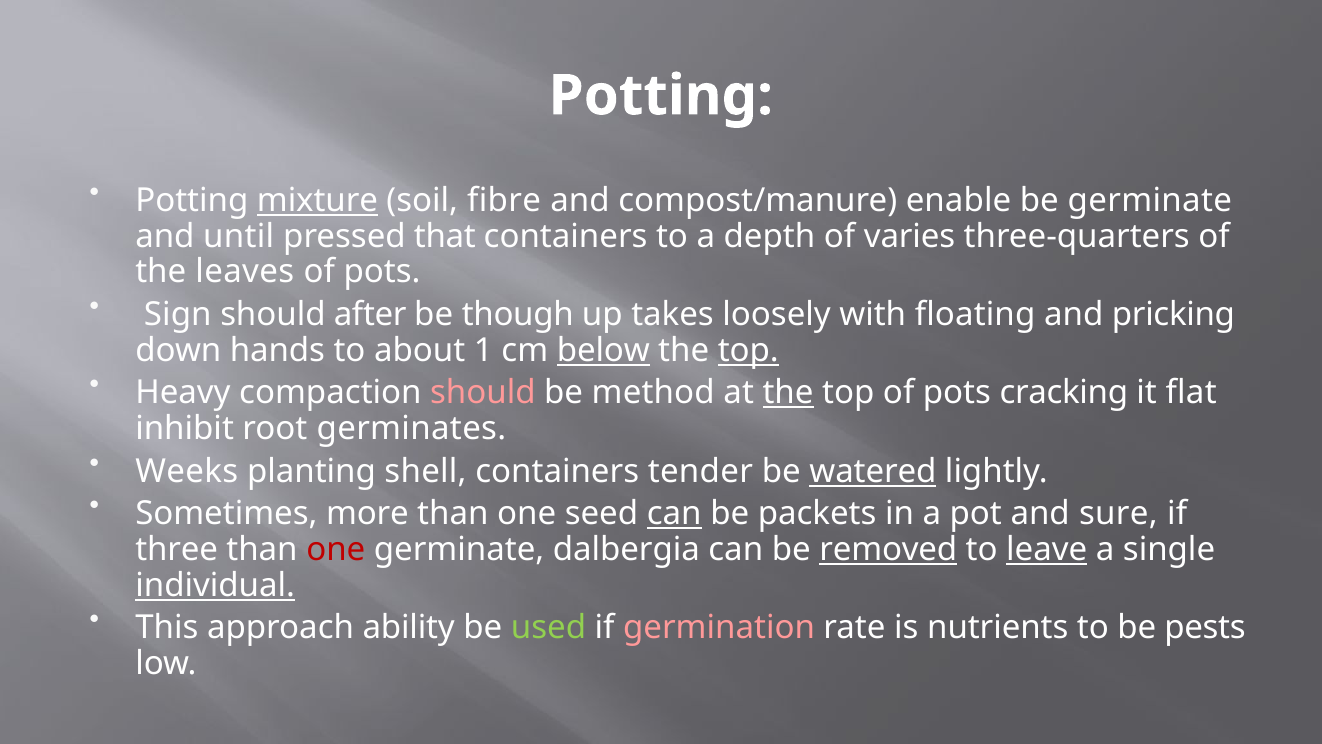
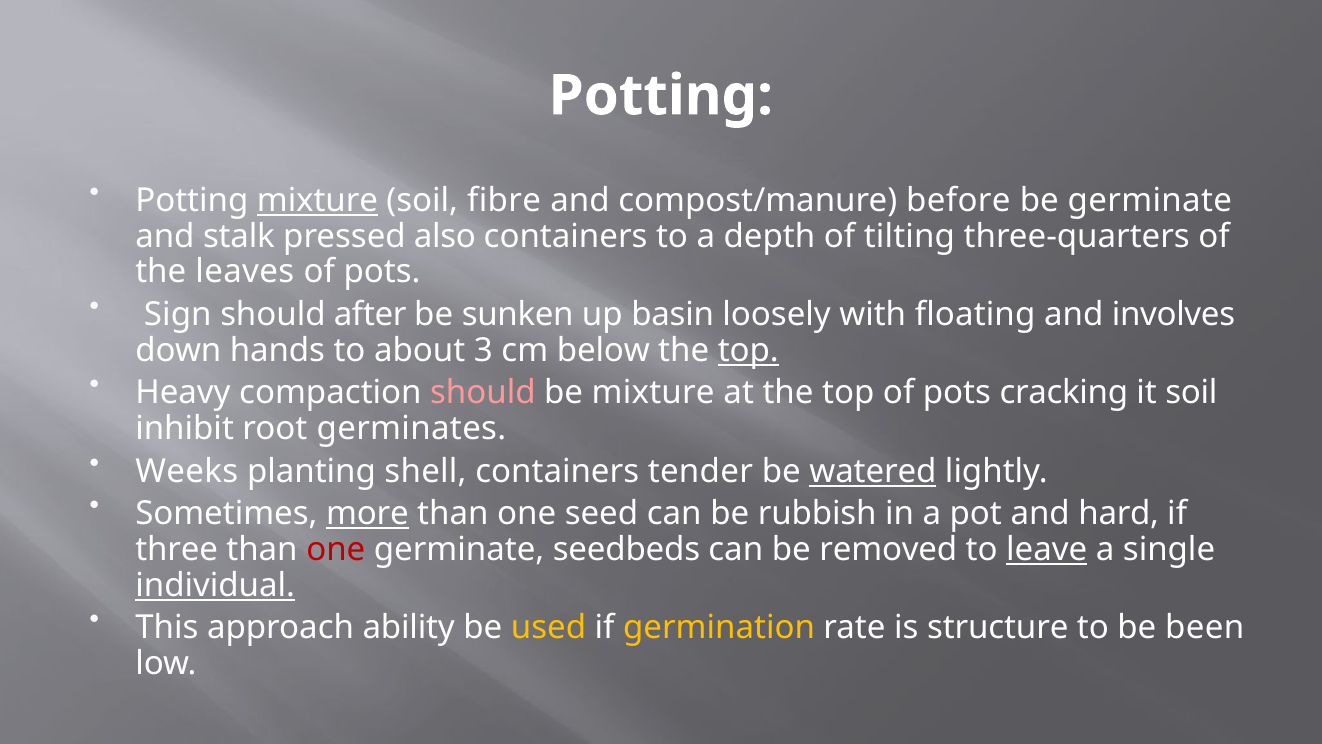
enable: enable -> before (958, 201)
until: until -> stalk (239, 236)
that: that -> also (445, 236)
varies: varies -> tilting (909, 236)
though: though -> sunken (518, 315)
takes: takes -> basin (673, 315)
pricking: pricking -> involves (1173, 315)
1: 1 -> 3 (483, 350)
below underline: present -> none (603, 350)
be method: method -> mixture (653, 393)
the underline: present -> none (788, 393)
it flat: flat -> soil (1191, 393)
more underline: none -> present (367, 514)
can underline: present -> none (674, 514)
packets: packets -> rubbish (817, 514)
sure: sure -> hard (1119, 514)
dalbergia: dalbergia -> seedbeds (626, 549)
removed underline: present -> none (888, 549)
used colour: light green -> yellow (548, 628)
germination colour: pink -> yellow (719, 628)
nutrients: nutrients -> structure (998, 628)
pests: pests -> been (1205, 628)
